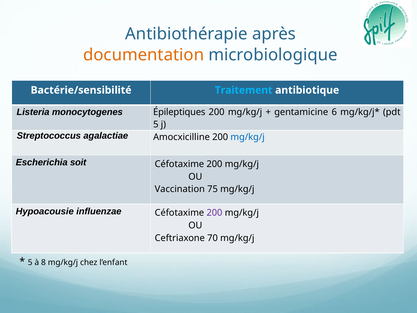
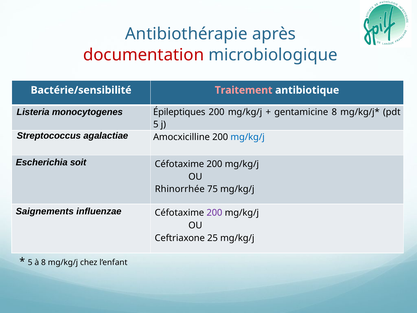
documentation colour: orange -> red (144, 55)
Traitement colour: light blue -> pink (244, 90)
gentamicine 6: 6 -> 8 (334, 112)
Vaccination: Vaccination -> Rhinorrhée (180, 189)
Hypoacousie: Hypoacousie -> Saignements (45, 211)
70: 70 -> 25 (213, 238)
